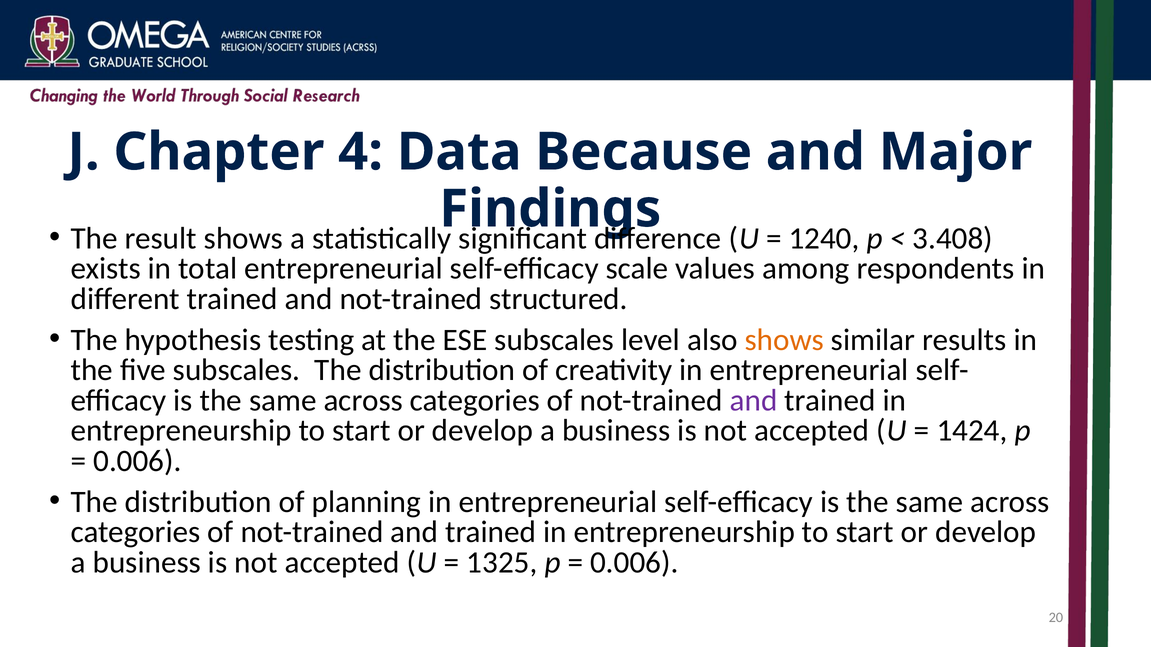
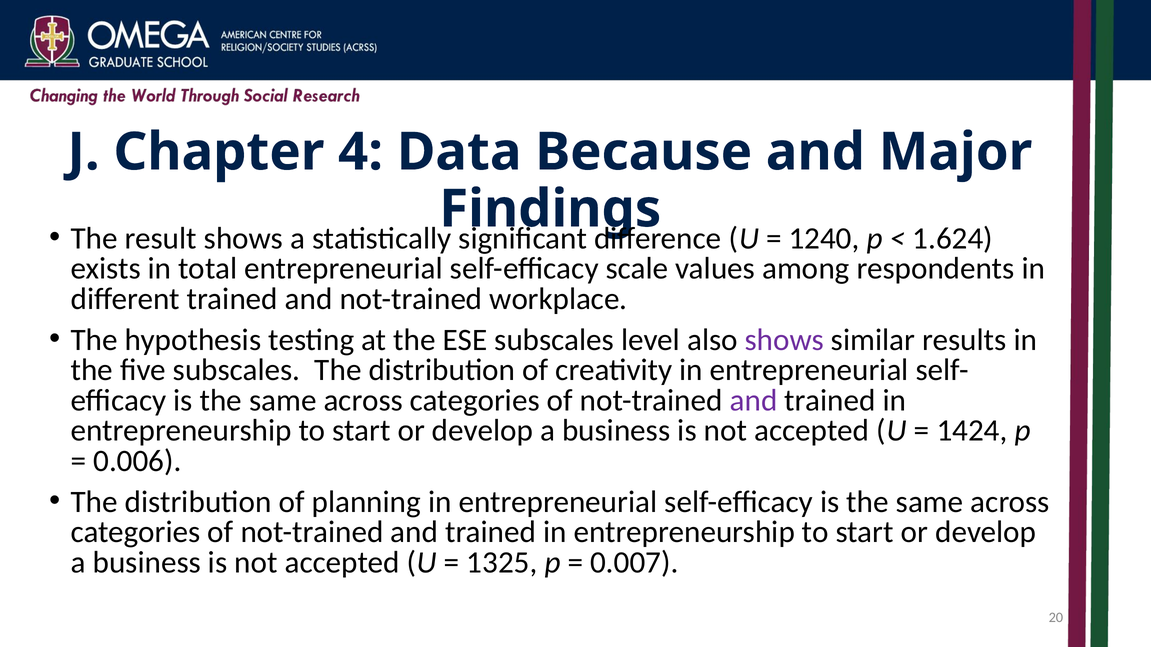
3.408: 3.408 -> 1.624 (953, 238)
structured: structured -> workplace (558, 299)
shows colour: orange -> purple (784, 340)
0.006: 0.006 -> 0.007 (634, 563)
